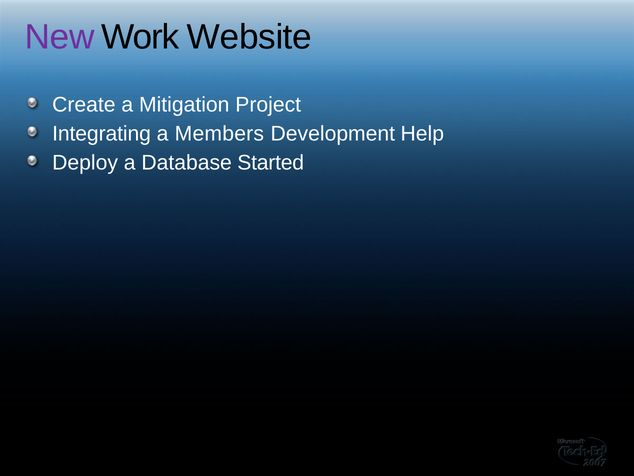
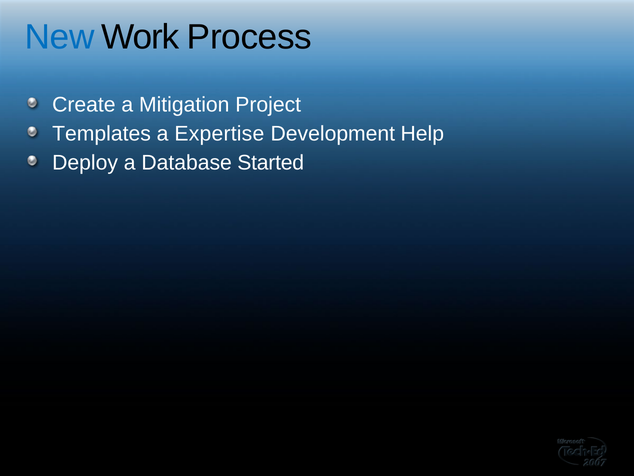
New colour: purple -> blue (60, 37)
Website: Website -> Process (249, 37)
Integrating: Integrating -> Templates (102, 134)
Members: Members -> Expertise (219, 134)
